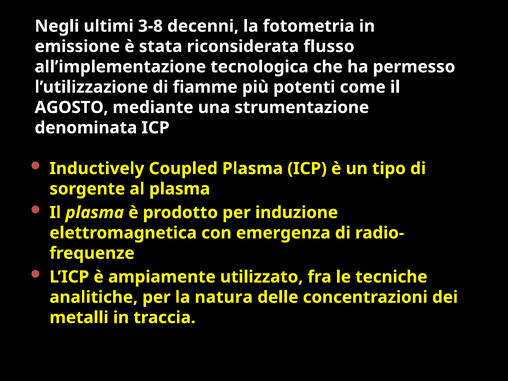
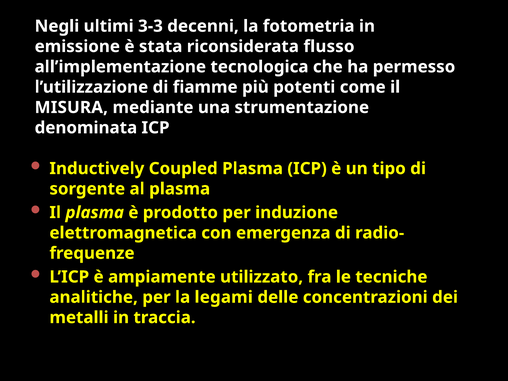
3-8: 3-8 -> 3-3 (150, 26)
AGOSTO: AGOSTO -> MISURA (71, 107)
natura: natura -> legami (224, 297)
